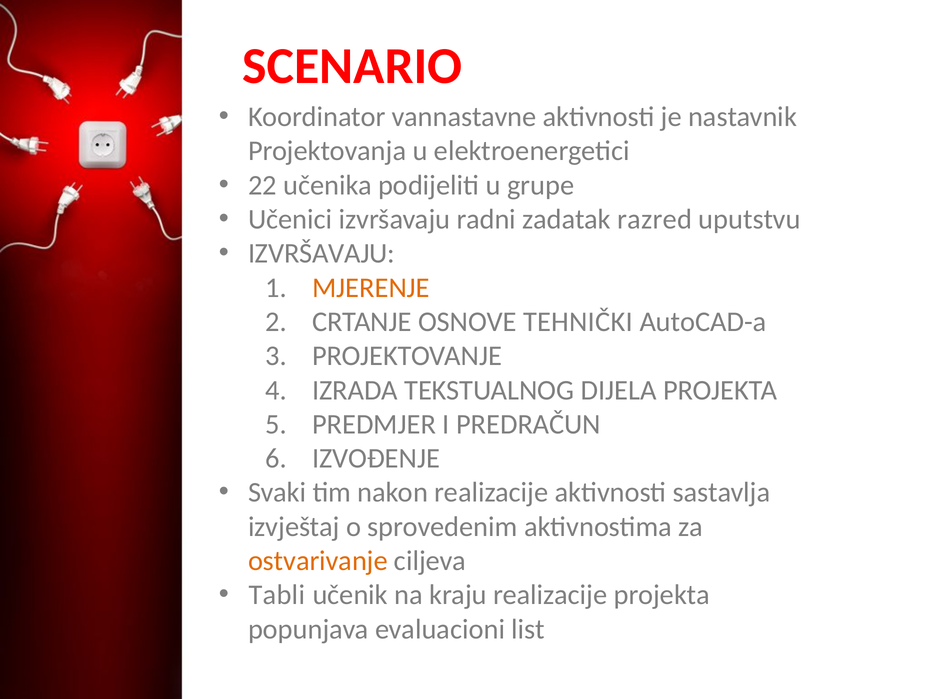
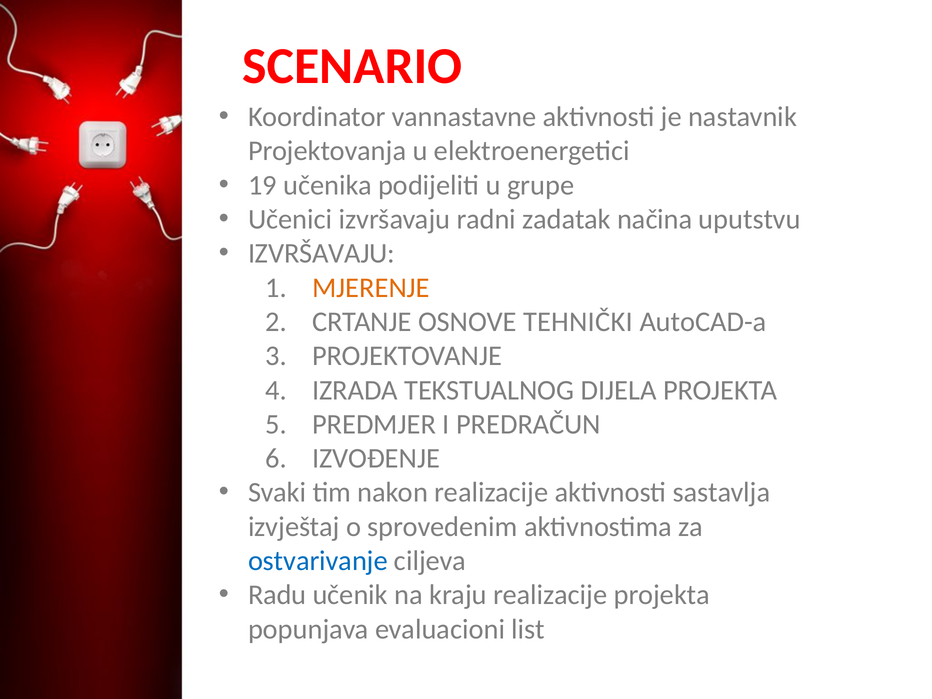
22: 22 -> 19 (262, 185)
razred: razred -> načina (655, 219)
ostvarivanje colour: orange -> blue (318, 561)
Tabli: Tabli -> Radu (277, 595)
